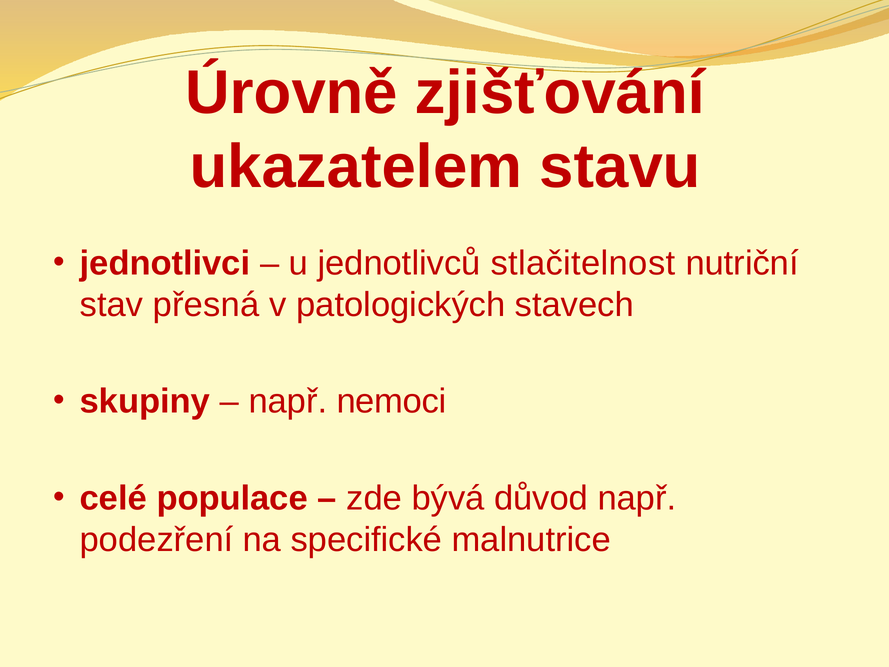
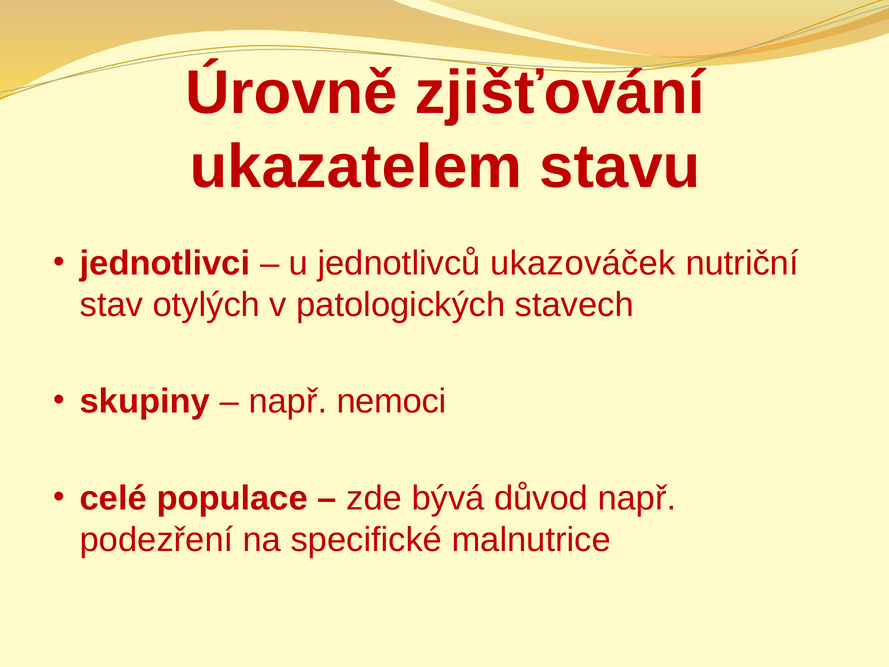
stlačitelnost: stlačitelnost -> ukazováček (583, 263)
přesná: přesná -> otylých (206, 304)
